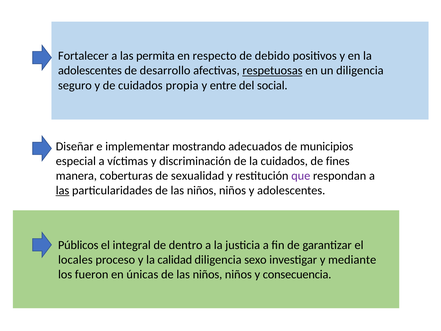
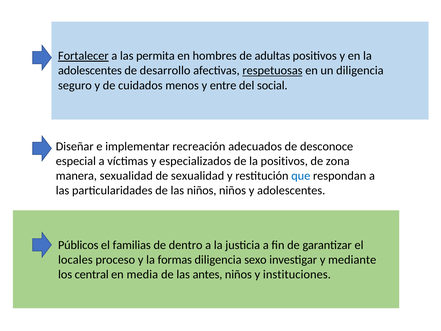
Fortalecer underline: none -> present (83, 56)
respecto: respecto -> hombres (215, 56)
debido: debido -> adultas (272, 56)
propia: propia -> menos (182, 85)
mostrando: mostrando -> recreación (199, 146)
municipios: municipios -> desconoce (327, 146)
discriminación: discriminación -> especializados (195, 161)
la cuidados: cuidados -> positivos (284, 161)
fines: fines -> zona (338, 161)
manera coberturas: coberturas -> sexualidad (126, 176)
que colour: purple -> blue (301, 176)
las underline: present -> none (63, 190)
integral: integral -> familias (132, 245)
calidad: calidad -> formas (175, 260)
fueron: fueron -> central (92, 274)
únicas: únicas -> media (142, 274)
niños: niños -> antes (207, 274)
consecuencia: consecuencia -> instituciones (297, 274)
